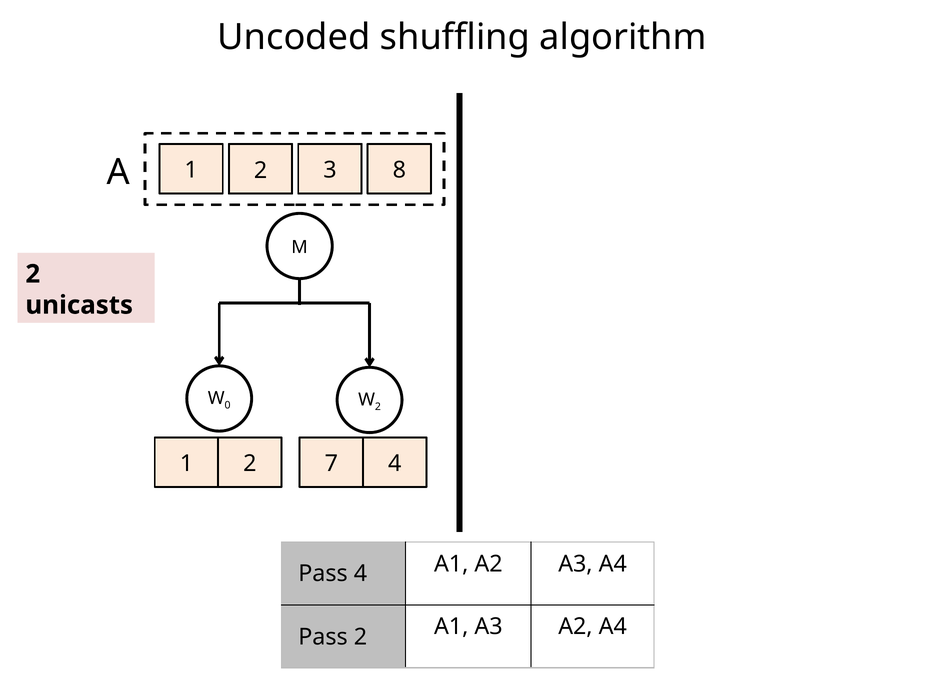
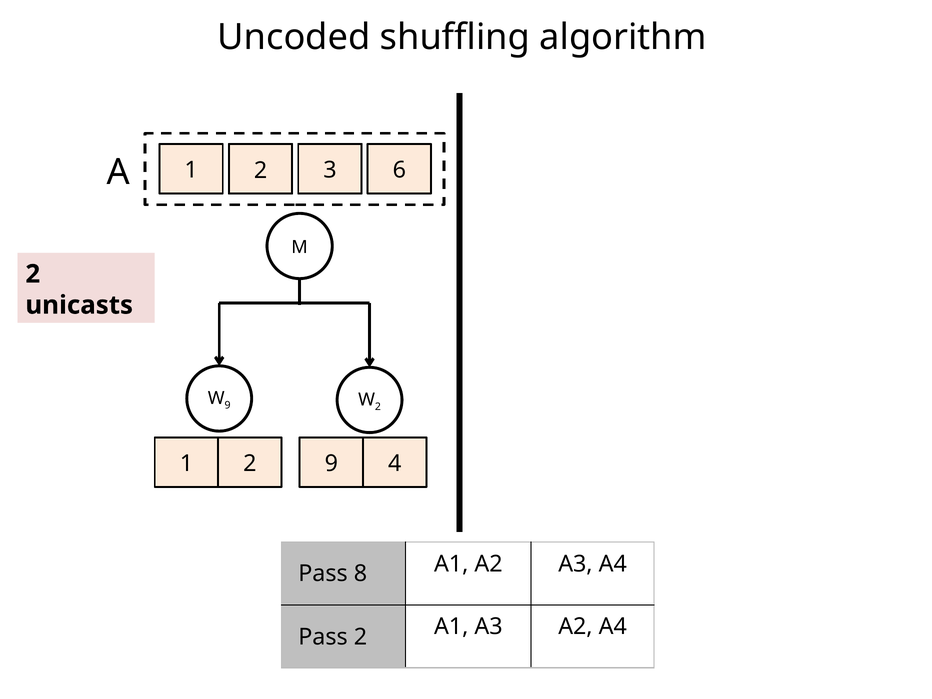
8: 8 -> 6 (399, 170)
0: 0 -> 9 (228, 405)
2 7: 7 -> 9 (331, 464)
Pass 4: 4 -> 8 (360, 574)
